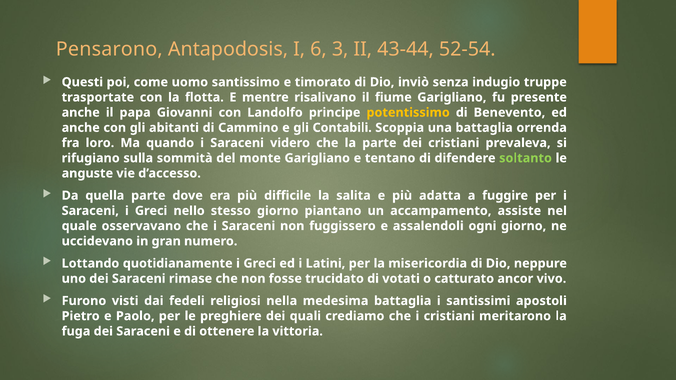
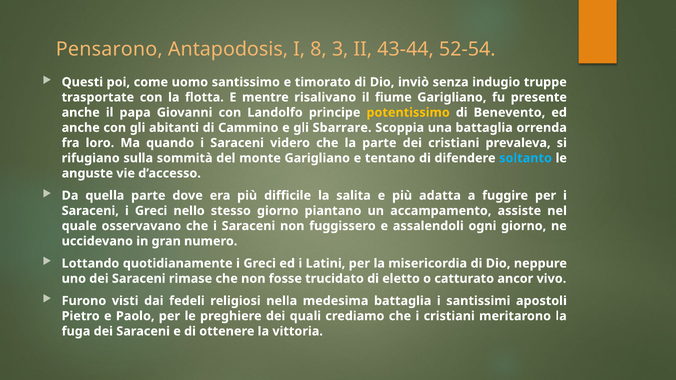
6: 6 -> 8 (318, 50)
Contabili: Contabili -> Sbarrare (342, 128)
soltanto colour: light green -> light blue (526, 158)
votati: votati -> eletto (401, 279)
